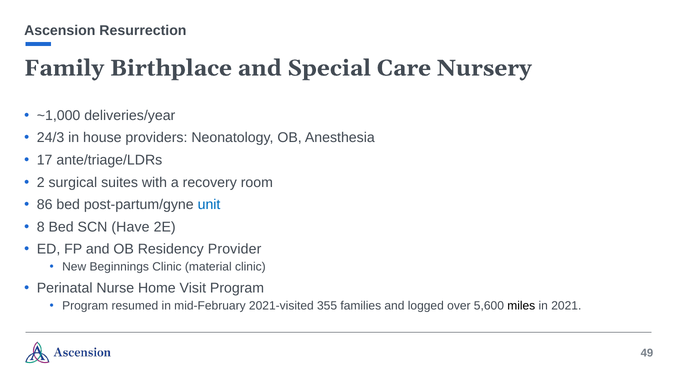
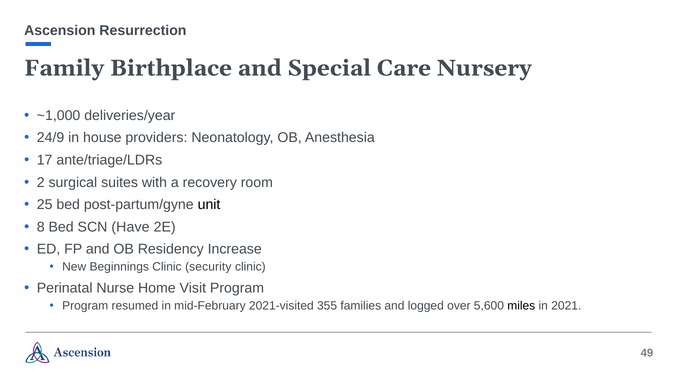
24/3: 24/3 -> 24/9 (51, 138)
86: 86 -> 25 (45, 205)
unit colour: blue -> black (209, 205)
Provider: Provider -> Increase (235, 249)
material: material -> security (208, 267)
